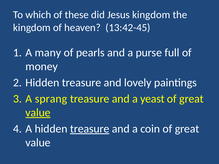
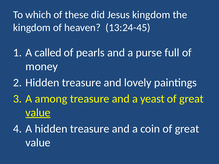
13:42-45: 13:42-45 -> 13:24-45 (128, 28)
many: many -> called (48, 53)
sprang: sprang -> among (51, 99)
treasure underline: present -> none (90, 129)
